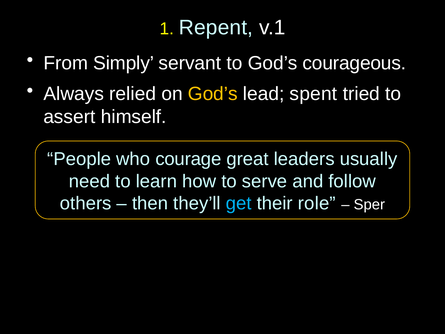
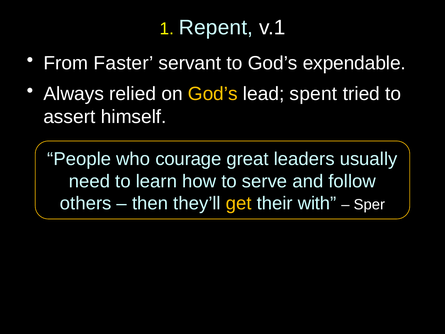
Simply: Simply -> Faster (123, 63)
courageous: courageous -> expendable (354, 63)
get colour: light blue -> yellow (239, 203)
role: role -> with (317, 203)
